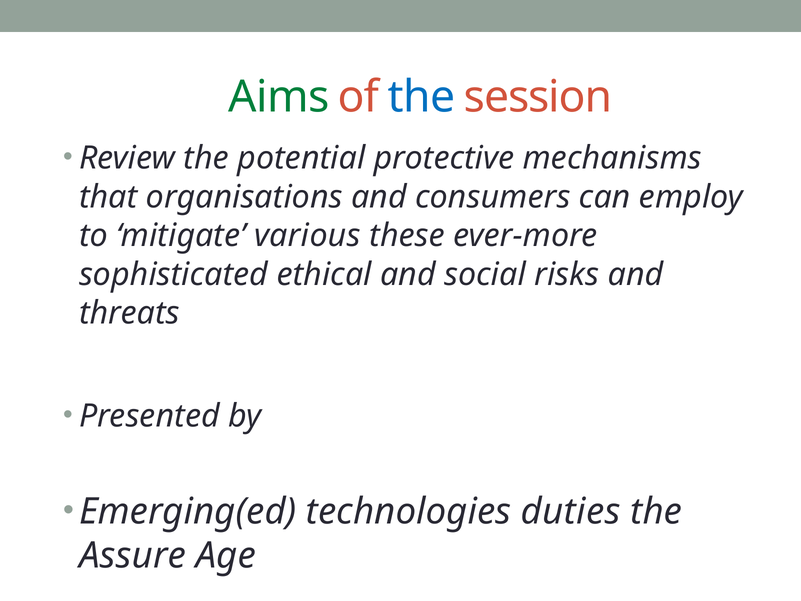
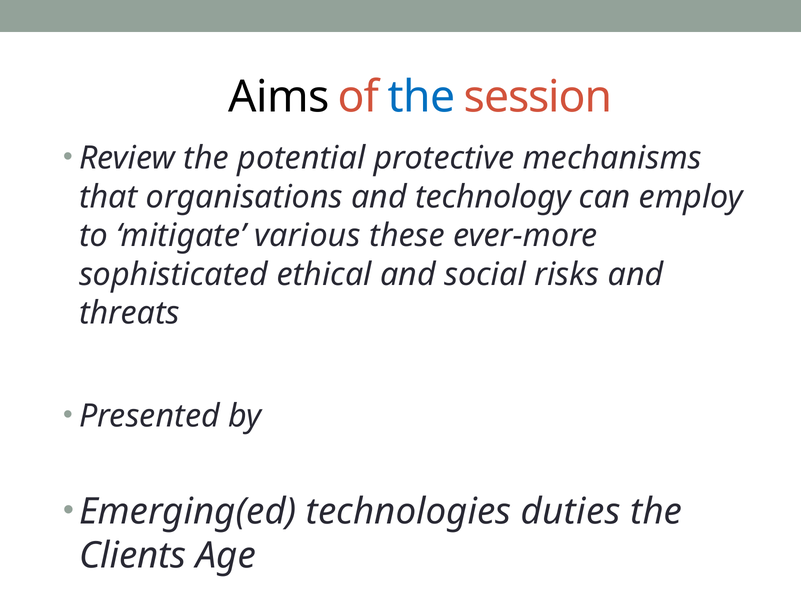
Aims colour: green -> black (279, 97)
consumers: consumers -> technology (493, 197)
Assure: Assure -> Clients (133, 556)
